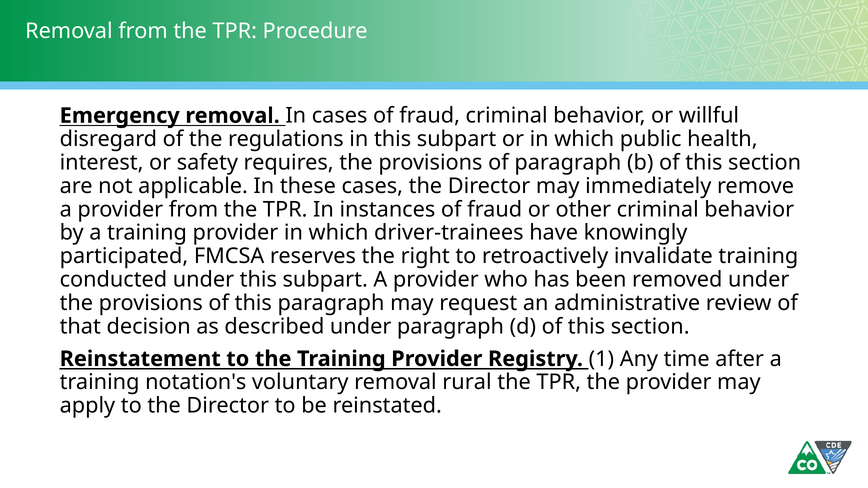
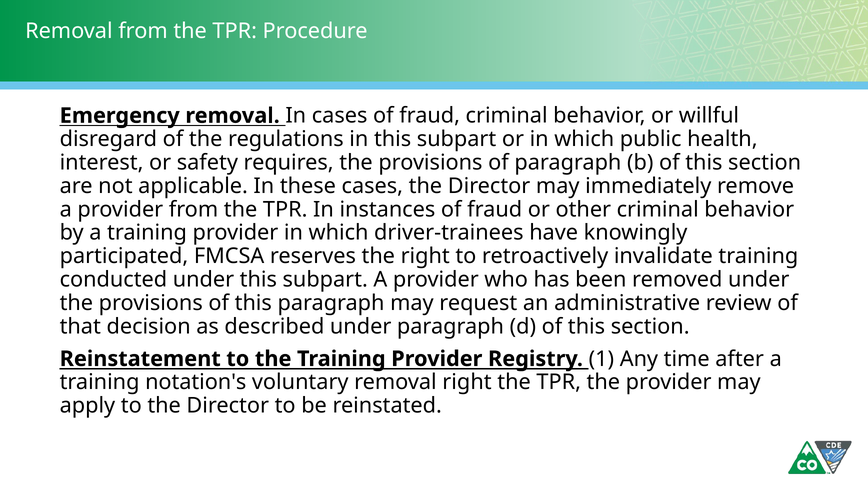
removal rural: rural -> right (467, 382)
